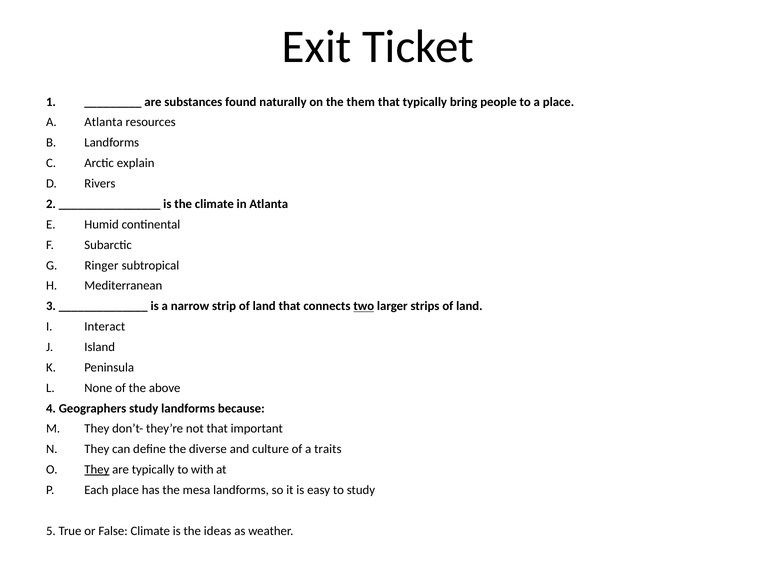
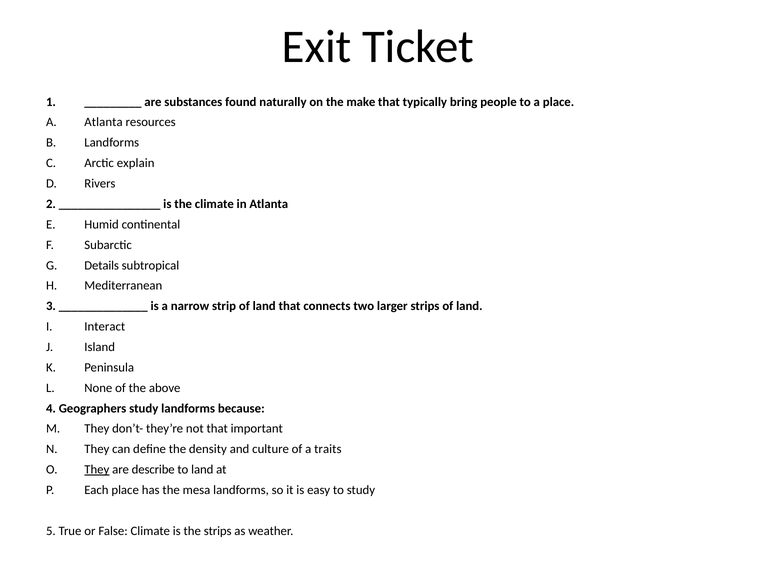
them: them -> make (361, 102)
Ringer: Ringer -> Details (102, 265)
two underline: present -> none (364, 306)
diverse: diverse -> density (208, 449)
are typically: typically -> describe (153, 470)
to with: with -> land (202, 470)
the ideas: ideas -> strips (218, 531)
